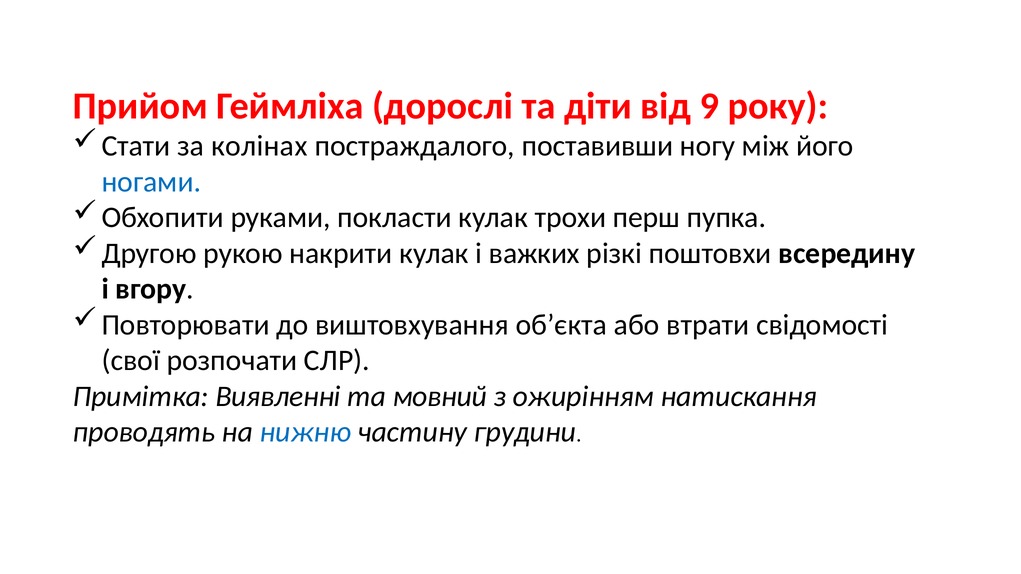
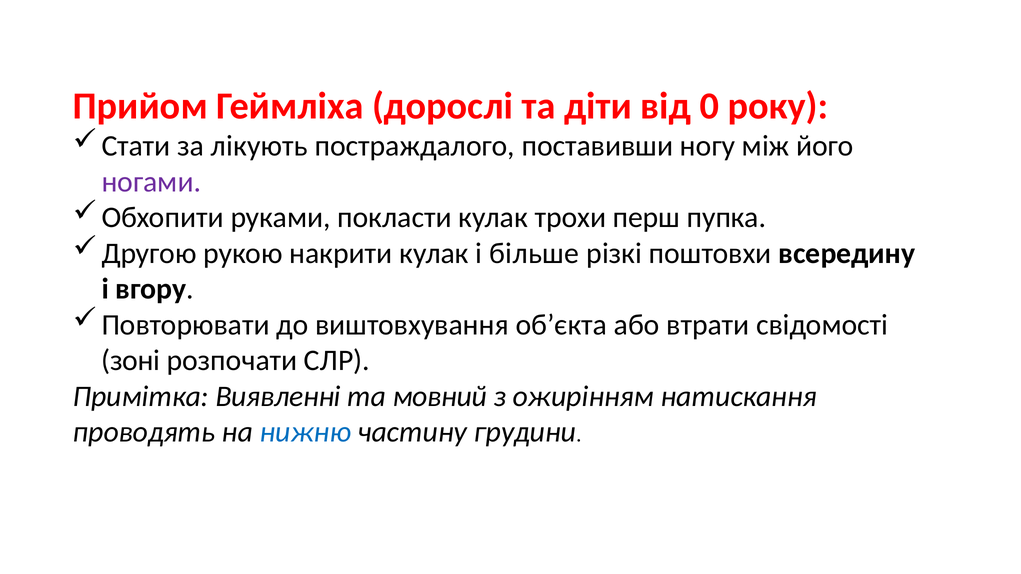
9: 9 -> 0 (709, 106)
колінах: колінах -> лікують (259, 146)
ногами colour: blue -> purple (151, 182)
важких: важких -> більше (534, 253)
свої: свої -> зоні (131, 361)
